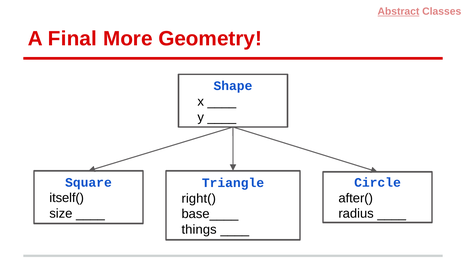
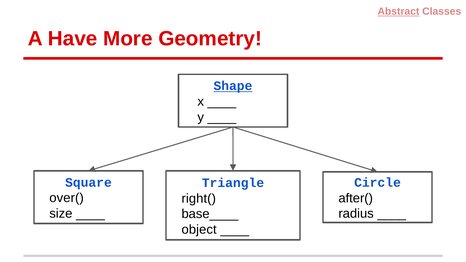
Final: Final -> Have (73, 39)
Shape underline: none -> present (233, 86)
itself(: itself( -> over( (67, 198)
things: things -> object (199, 230)
